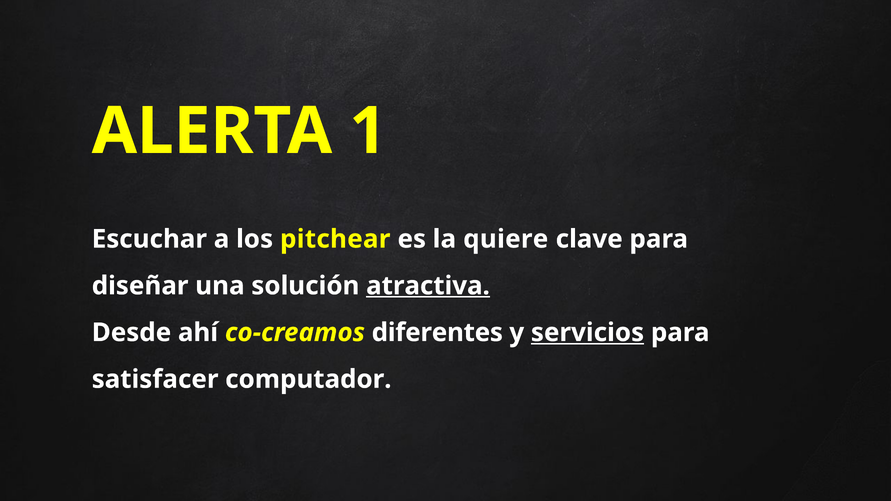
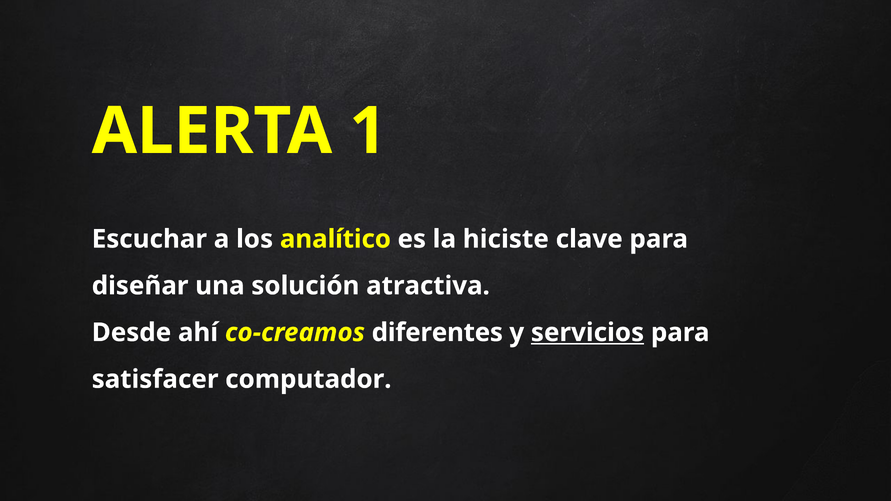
pitchear: pitchear -> analítico (335, 239)
quiere: quiere -> hiciste (506, 239)
atractiva underline: present -> none (428, 286)
